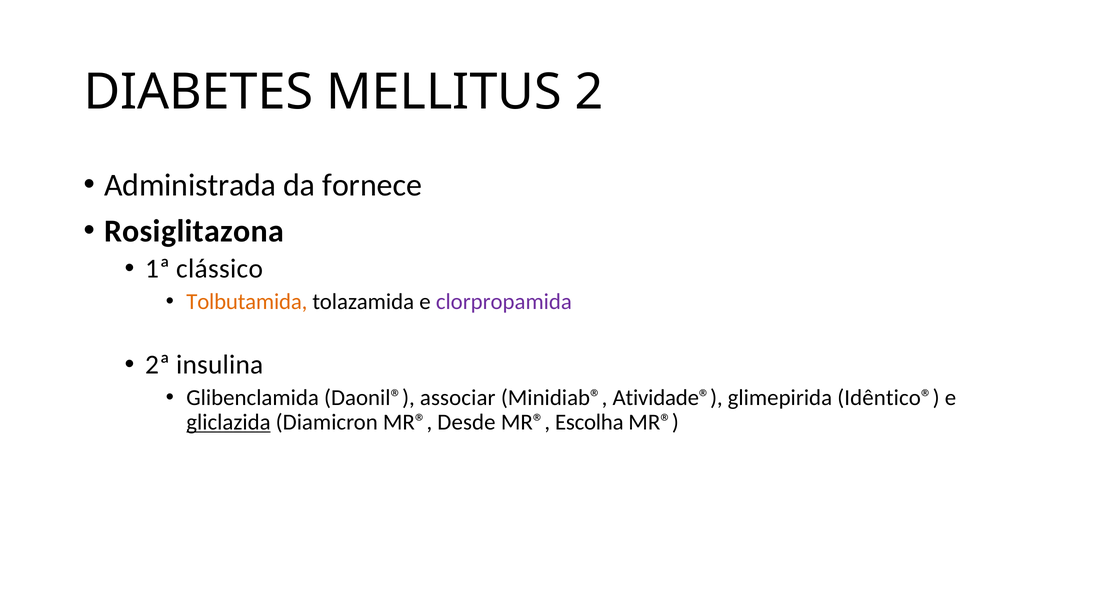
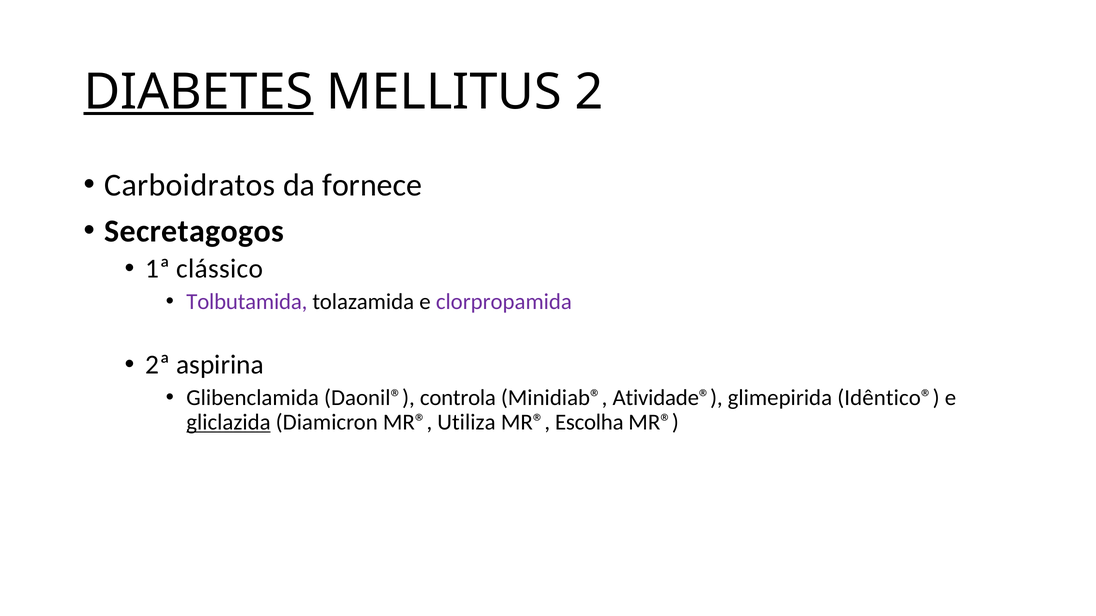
DIABETES underline: none -> present (198, 92)
Administrada: Administrada -> Carboidratos (190, 185)
Rosiglitazona: Rosiglitazona -> Secretagogos (194, 231)
Tolbutamida colour: orange -> purple (247, 302)
insulina: insulina -> aspirina (220, 365)
associar: associar -> controla (458, 398)
Desde: Desde -> Utiliza (466, 423)
